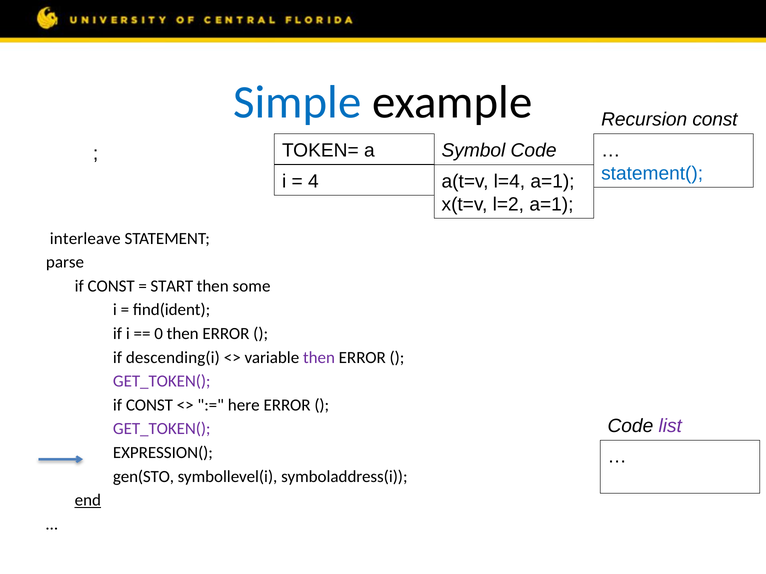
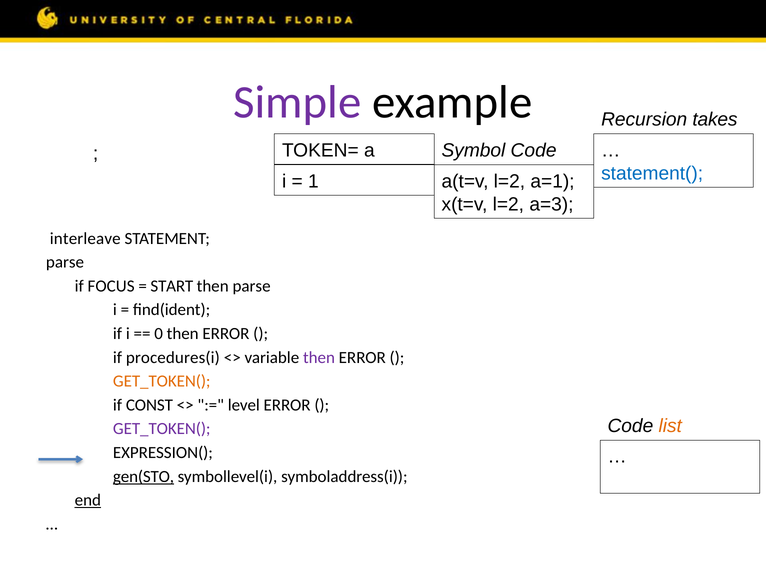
Simple colour: blue -> purple (297, 102)
Recursion const: const -> takes (715, 120)
4: 4 -> 1 (313, 182)
a(t=v l=4: l=4 -> l=2 (509, 182)
l=2 a=1: a=1 -> a=3 (551, 205)
CONST: CONST -> FOCUS (111, 286)
then some: some -> parse (252, 286)
descending(i: descending(i -> procedures(i (173, 358)
GET_TOKEN( colour: purple -> orange (162, 382)
here: here -> level (244, 405)
list colour: purple -> orange (670, 426)
gen(STO underline: none -> present (144, 477)
